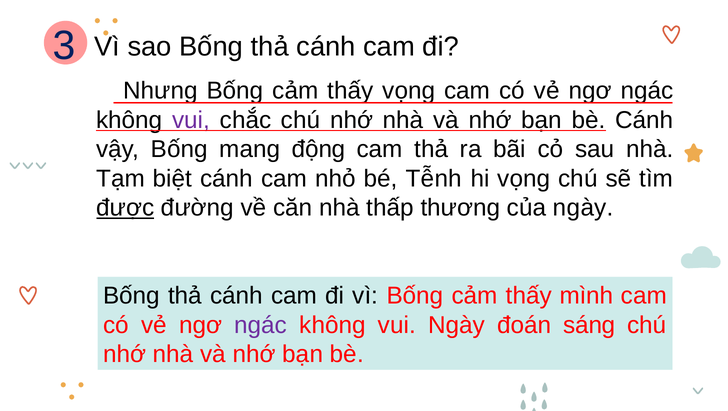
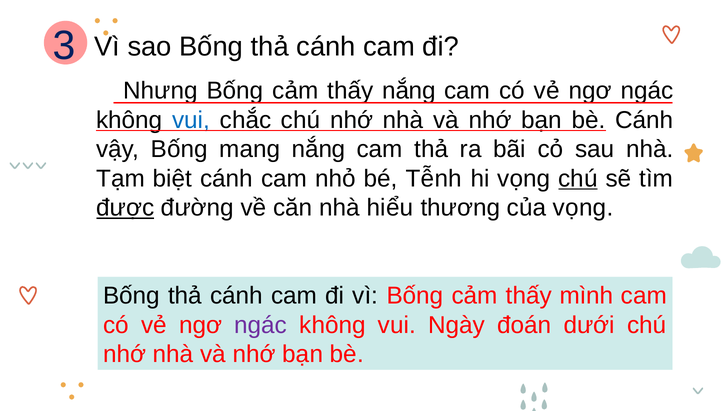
thấy vọng: vọng -> nắng (409, 91)
vui colour: purple -> blue (191, 120)
mang động: động -> nắng (319, 149)
chú underline: none -> present (578, 178)
thấp: thấp -> hiểu (390, 208)
của ngày: ngày -> vọng (583, 208)
sáng: sáng -> dưới (589, 325)
